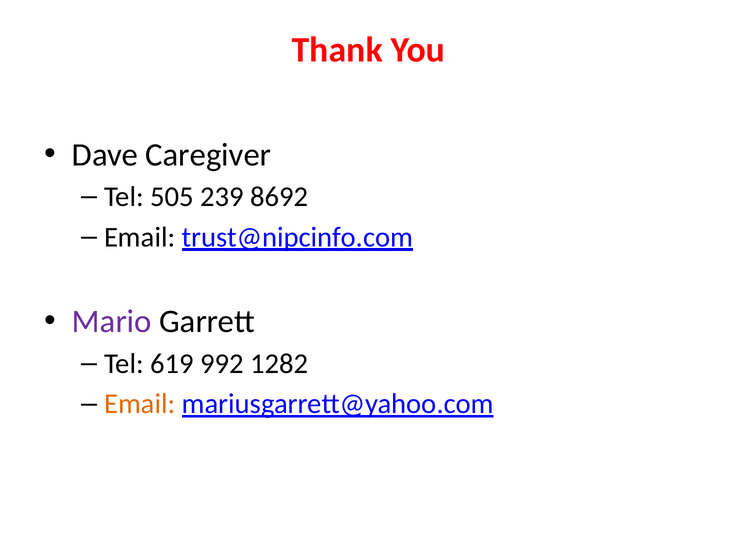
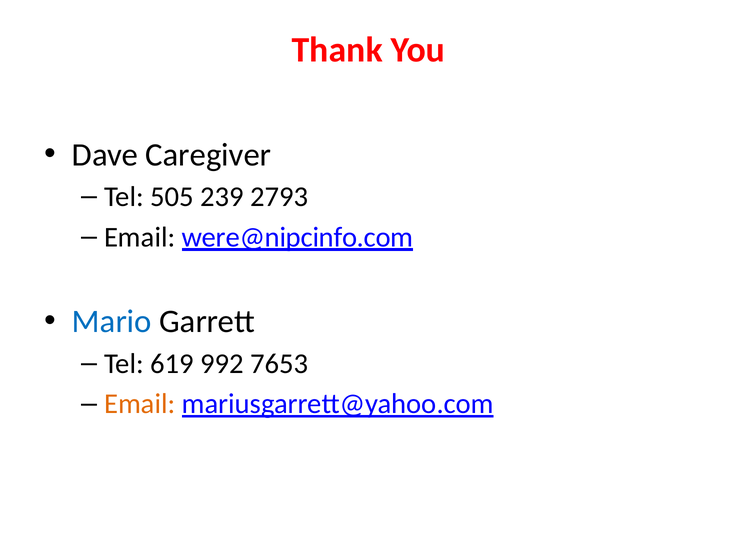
8692: 8692 -> 2793 (279, 197)
trust@nipcinfo.com: trust@nipcinfo.com -> were@nipcinfo.com (298, 237)
Mario colour: purple -> blue (112, 321)
1282: 1282 -> 7653 (279, 364)
